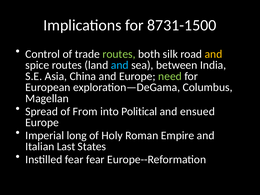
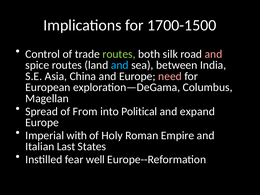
8731-1500: 8731-1500 -> 1700-1500 (182, 25)
and colour: yellow -> pink (213, 54)
need colour: light green -> pink (170, 76)
ensued: ensued -> expand (197, 111)
long: long -> with (77, 135)
fear fear: fear -> well (95, 159)
